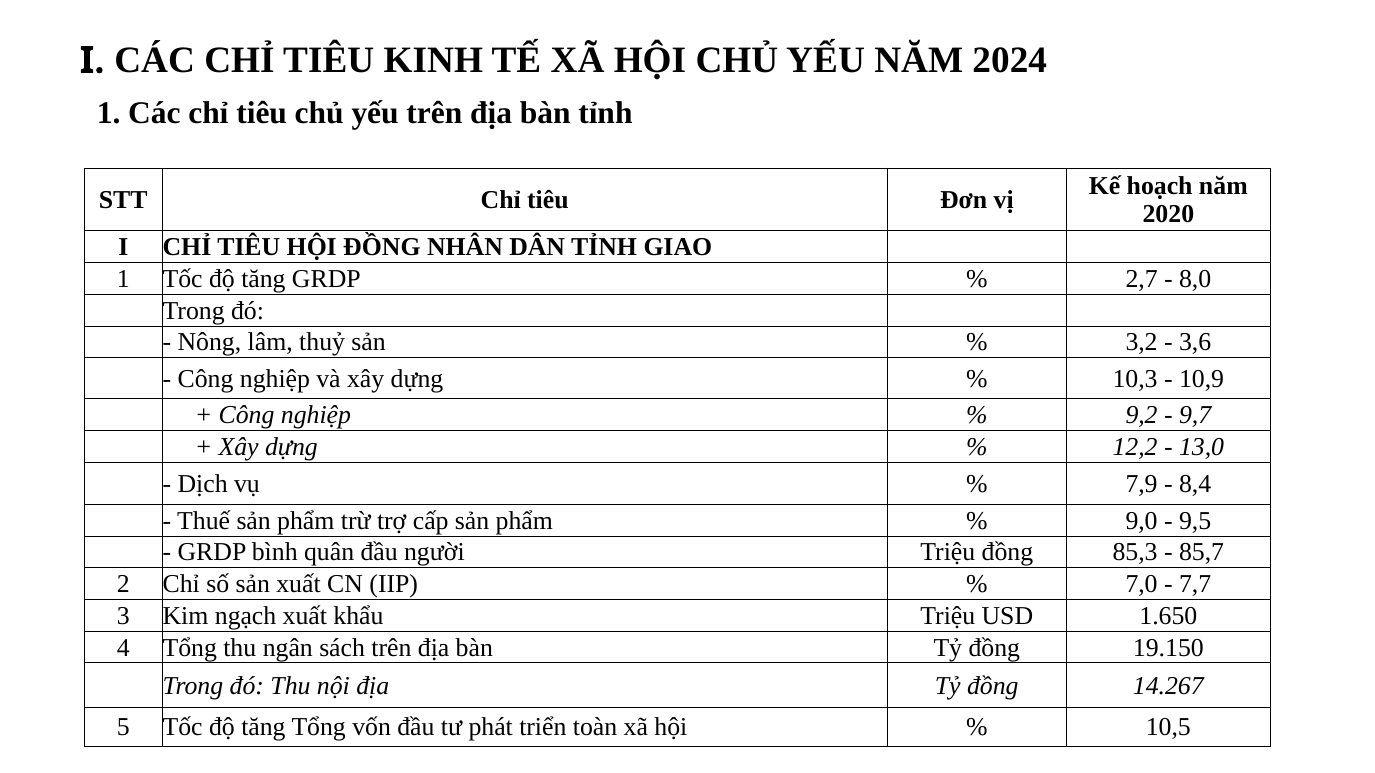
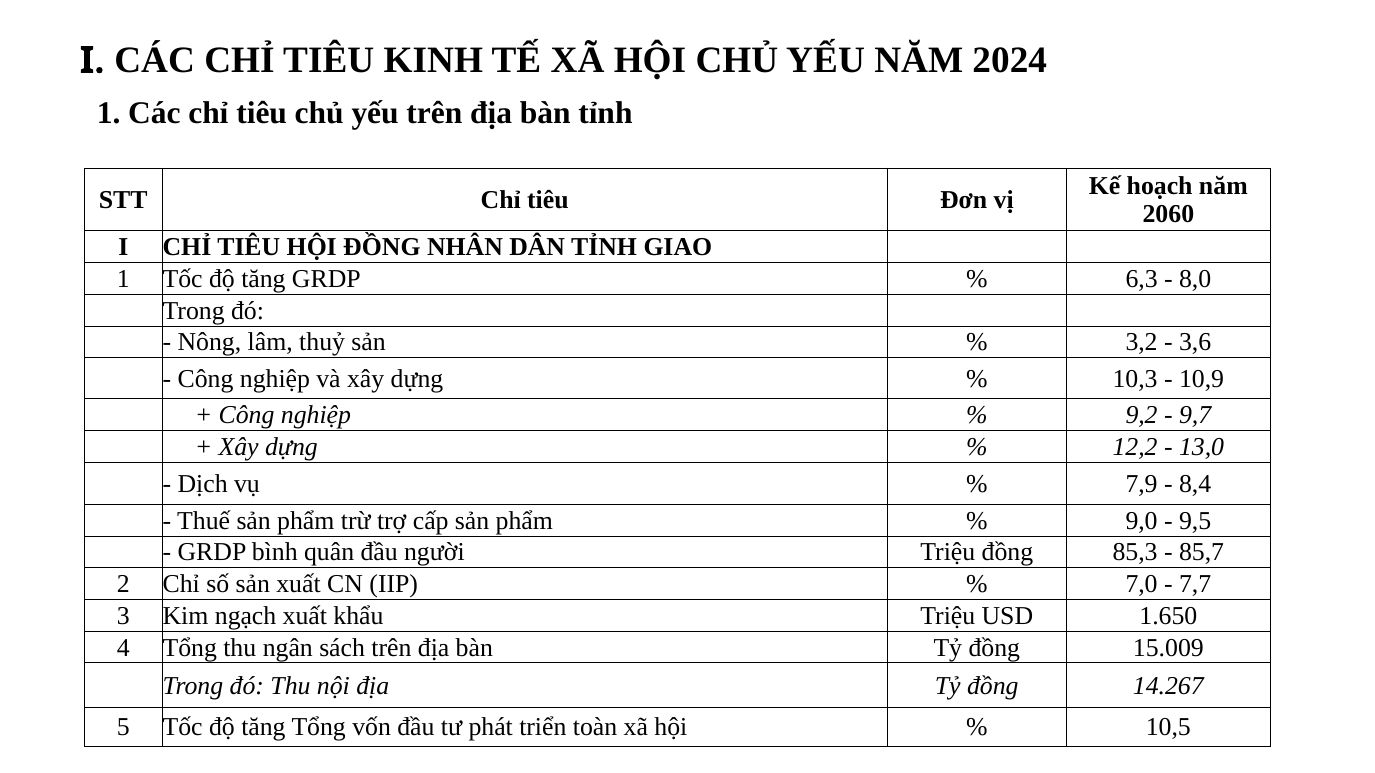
2020: 2020 -> 2060 (1168, 214)
2,7: 2,7 -> 6,3 (1142, 279)
19.150: 19.150 -> 15.009 (1168, 648)
